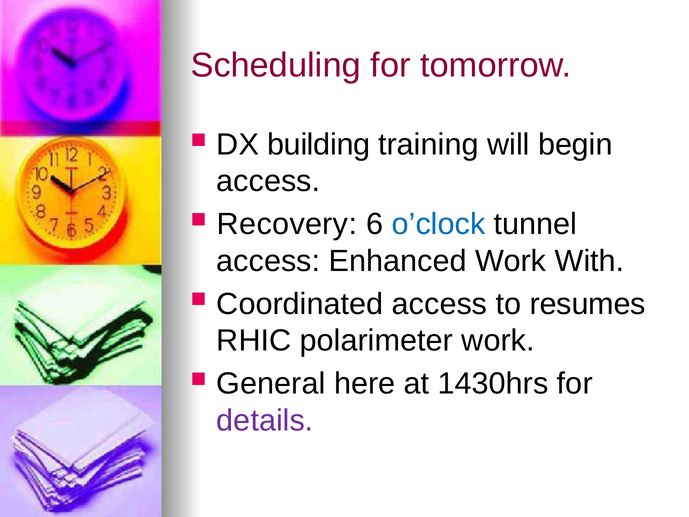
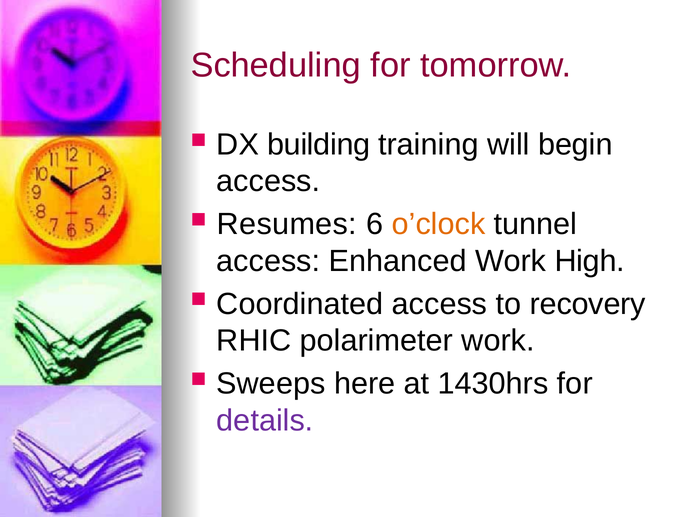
Recovery: Recovery -> Resumes (287, 224)
o’clock colour: blue -> orange (439, 224)
With: With -> High (590, 261)
resumes: resumes -> recovery (588, 304)
General: General -> Sweeps (271, 383)
